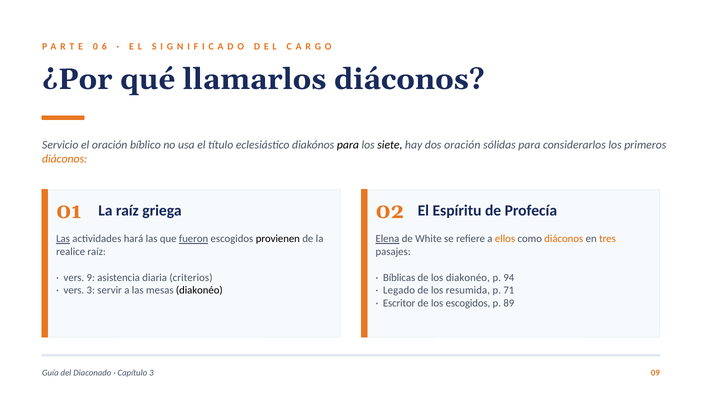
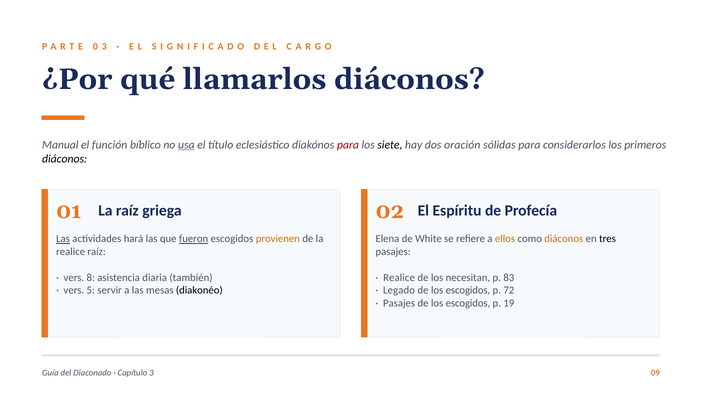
6: 6 -> 3 (104, 46)
Servicio: Servicio -> Manual (60, 145)
el oración: oración -> función (110, 145)
usa underline: none -> present (186, 145)
para colour: black -> red (348, 145)
diáconos colour: orange -> black (65, 159)
provienen colour: black -> orange (278, 239)
Elena underline: present -> none (387, 239)
tres colour: orange -> black (607, 239)
9: 9 -> 8 (91, 277)
criterios: criterios -> también (191, 277)
Bíblicas: Bíblicas -> Realice (399, 277)
los diakonéo: diakonéo -> necesitan (468, 277)
94: 94 -> 83 (509, 277)
vers 3: 3 -> 5 (91, 290)
resumida: resumida -> escogidos (468, 290)
71: 71 -> 72 (509, 290)
Escritor: Escritor -> Pasajes (399, 303)
89: 89 -> 19 (509, 303)
